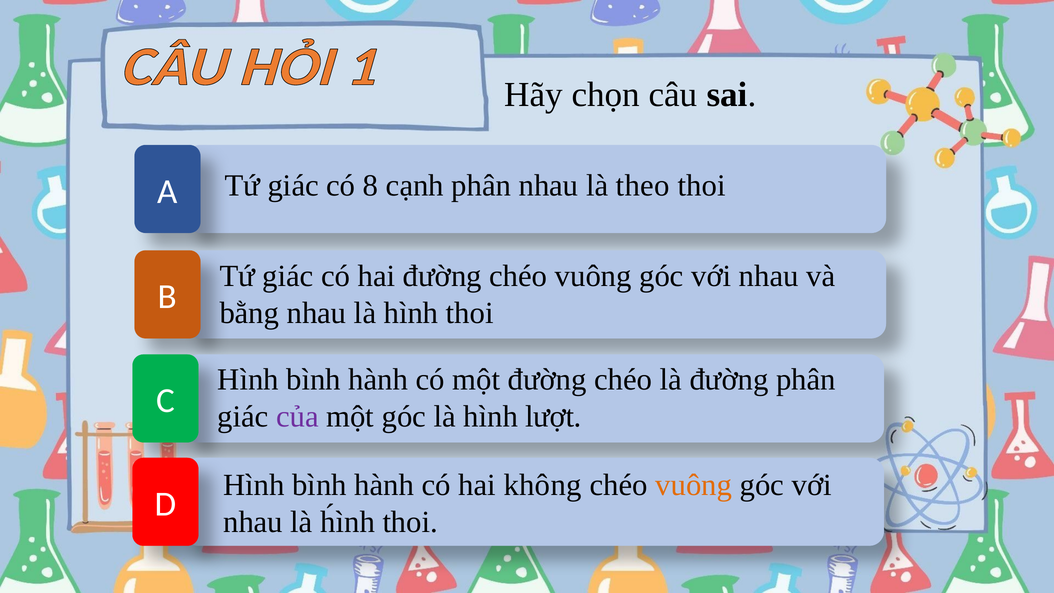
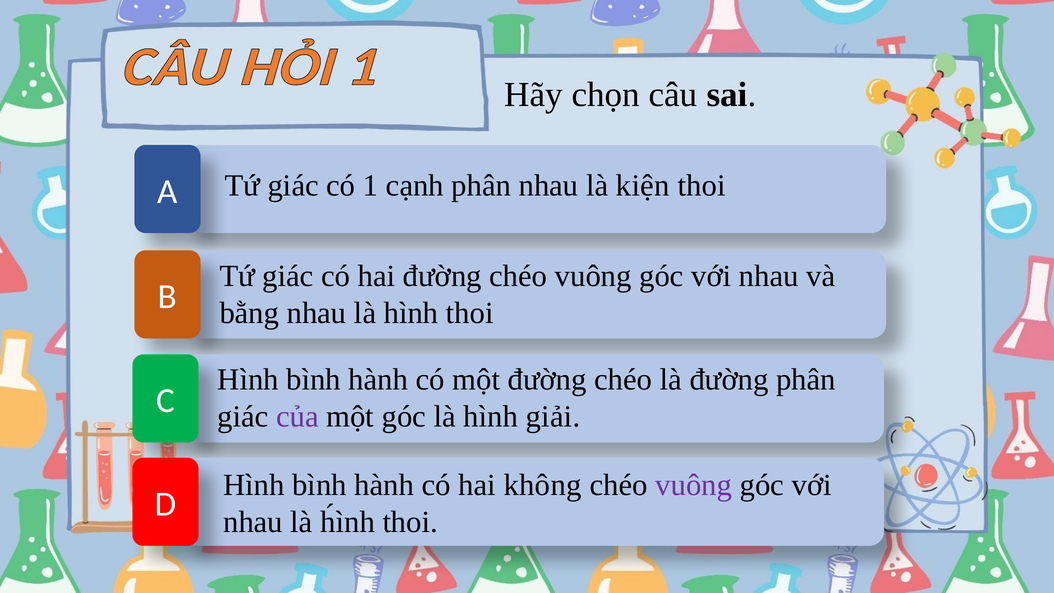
8: 8 -> 1 (371, 185)
theo: theo -> kiện (643, 185)
lượt: lượt -> giải (553, 417)
vuông colour: orange -> purple (694, 485)
